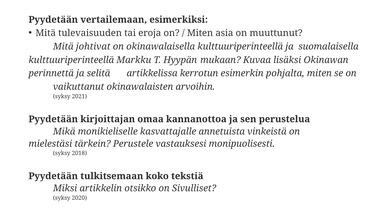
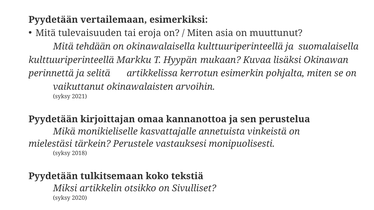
johtivat: johtivat -> tehdään (93, 47)
